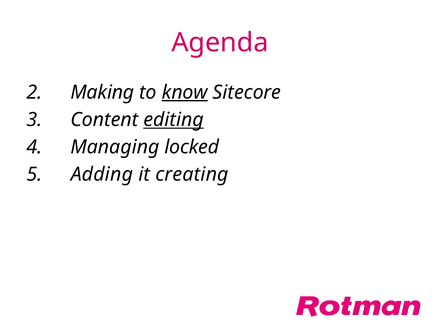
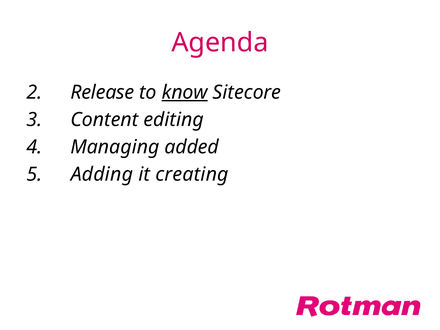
Making: Making -> Release (102, 92)
editing underline: present -> none (174, 120)
locked: locked -> added (192, 147)
